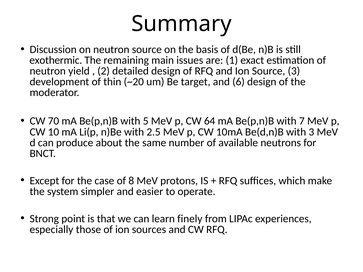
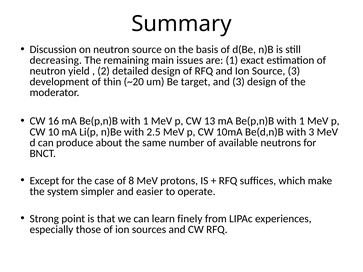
exothermic: exothermic -> decreasing (56, 60)
and 6: 6 -> 3 (239, 82)
70: 70 -> 16 (53, 121)
5: 5 -> 1 (146, 121)
64: 64 -> 13 (210, 121)
7: 7 -> 1 (302, 121)
